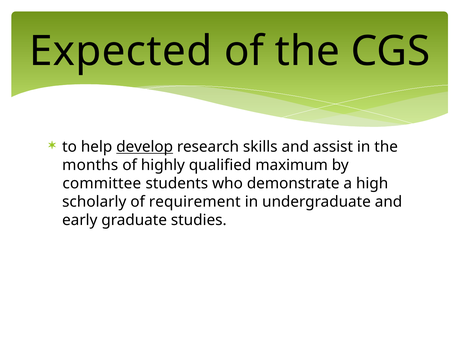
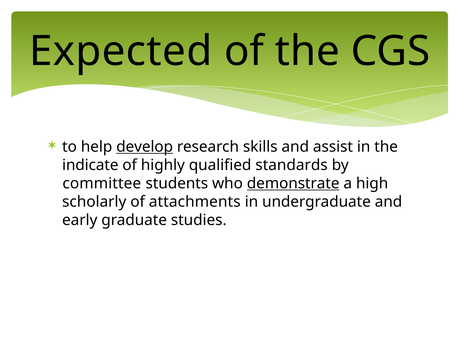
months: months -> indicate (90, 165)
maximum: maximum -> standards (292, 165)
demonstrate underline: none -> present (293, 184)
requirement: requirement -> attachments (195, 202)
